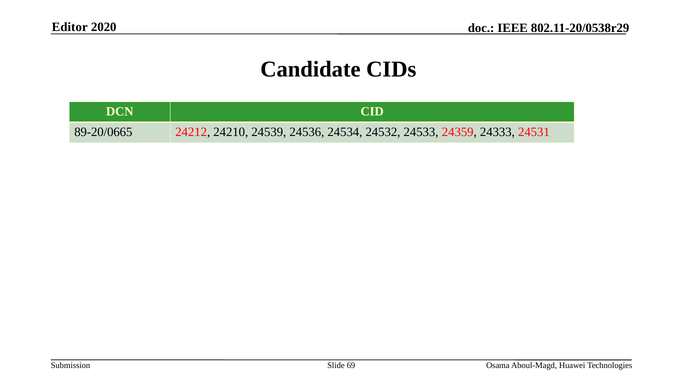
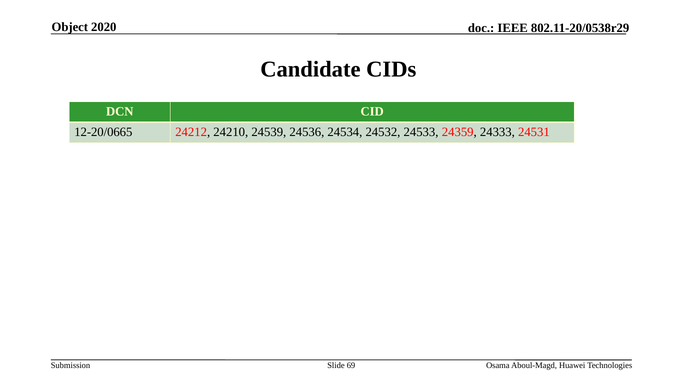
Editor: Editor -> Object (70, 27)
89-20/0665: 89-20/0665 -> 12-20/0665 (103, 132)
